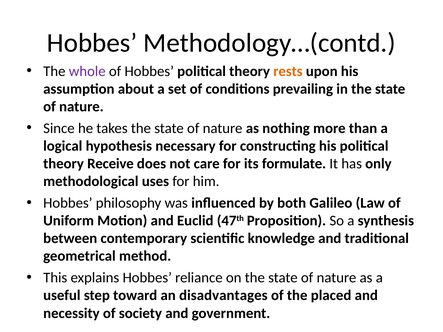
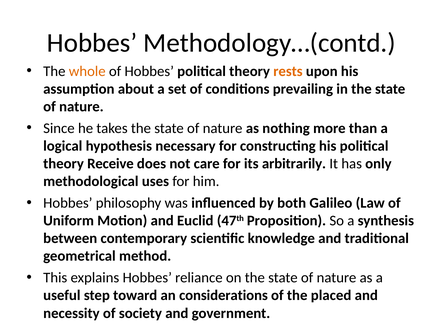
whole colour: purple -> orange (87, 71)
formulate: formulate -> arbitrarily (294, 164)
disadvantages: disadvantages -> considerations (223, 296)
